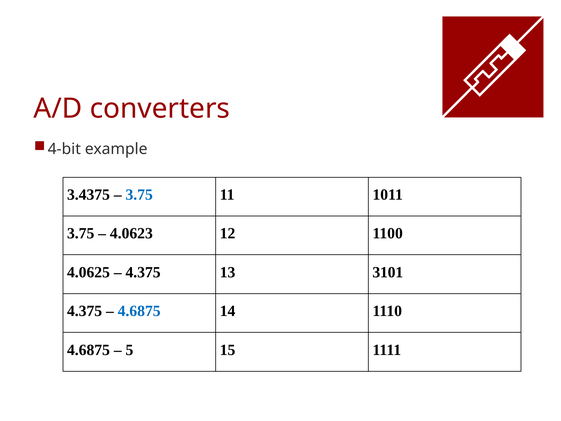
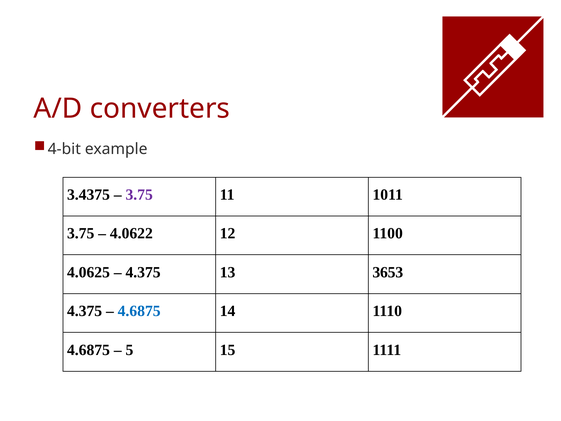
3.75 colour: blue -> purple (139, 195)
4.0623: 4.0623 -> 4.0622 (131, 233)
3101: 3101 -> 3653 (388, 272)
